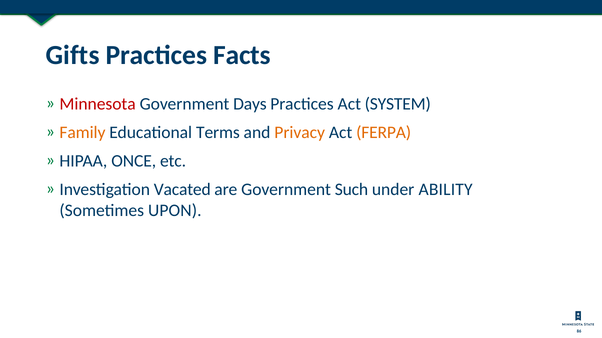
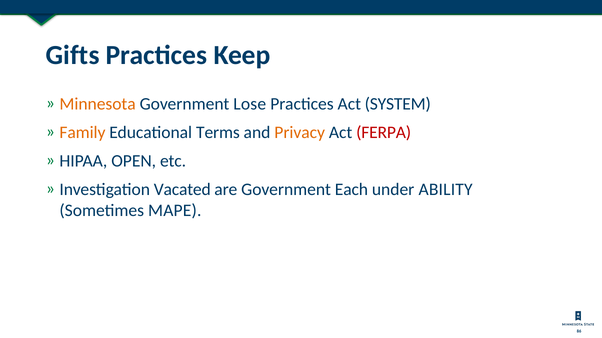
Facts: Facts -> Keep (242, 55)
Minnesota colour: red -> orange (98, 104)
Days: Days -> Lose (250, 104)
FERPA colour: orange -> red (384, 133)
ONCE: ONCE -> OPEN (134, 161)
Such: Such -> Each (351, 190)
UPON: UPON -> MAPE (175, 211)
